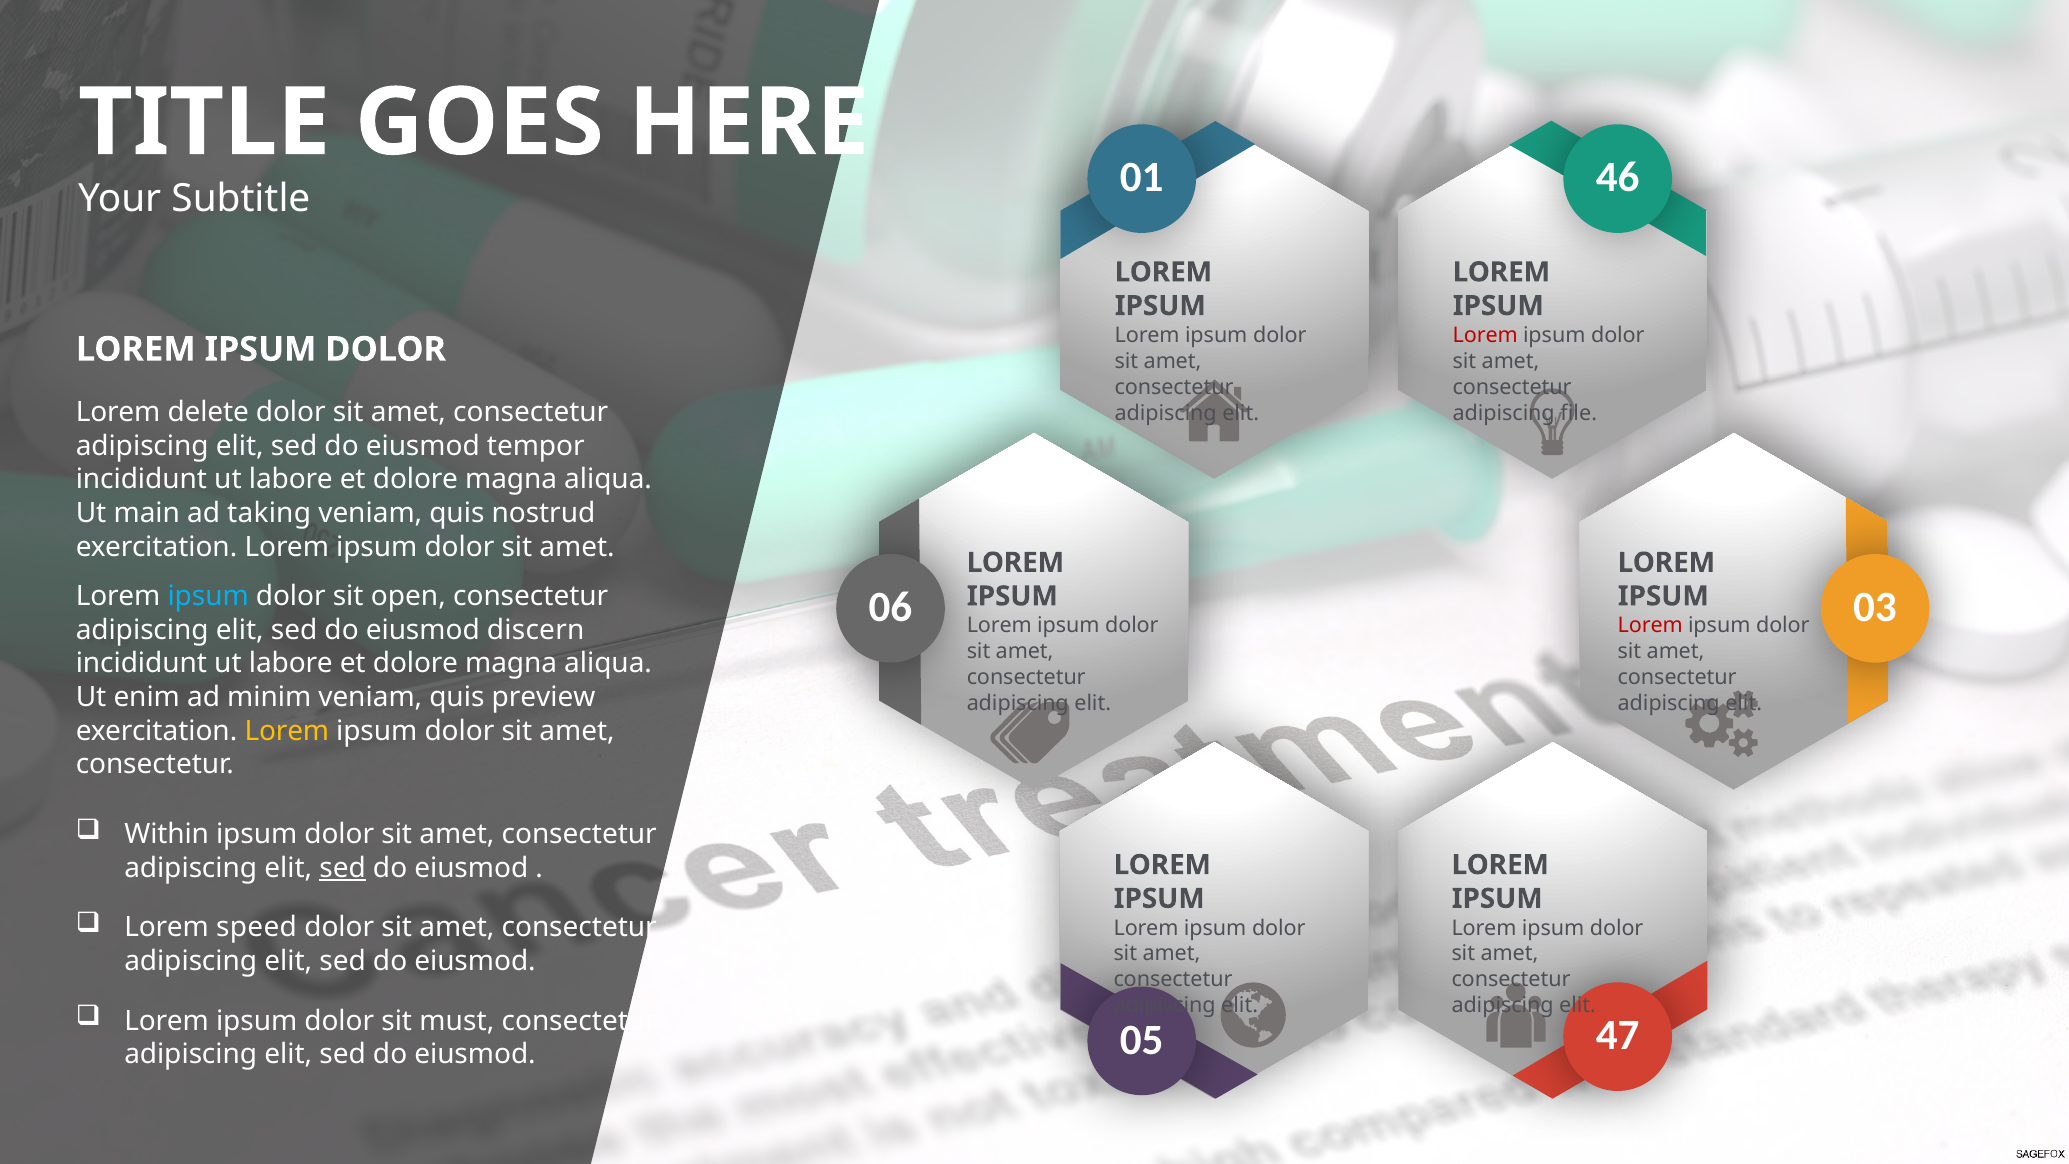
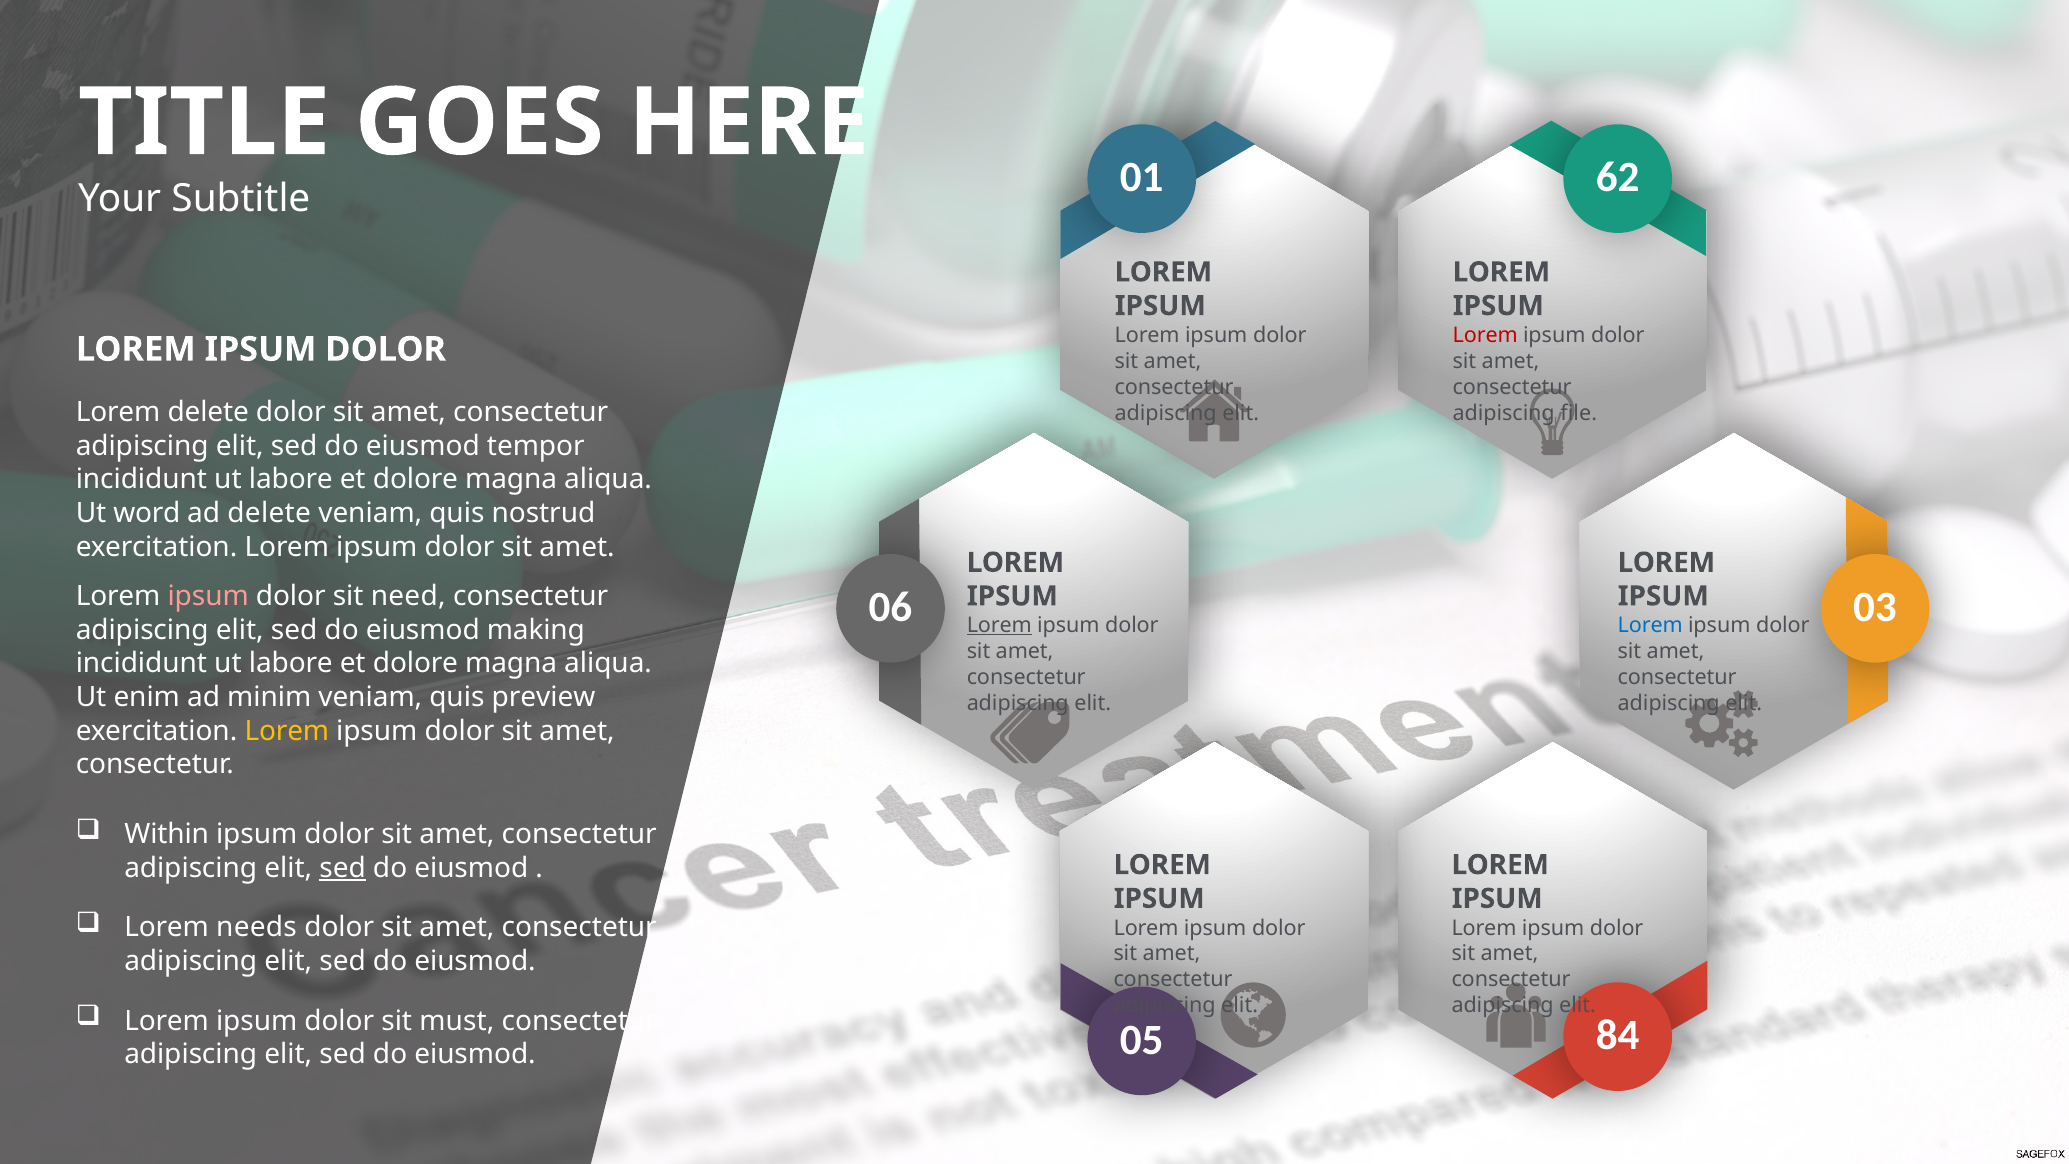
46: 46 -> 62 (1618, 178)
main: main -> word (147, 513)
ad taking: taking -> delete (269, 513)
ipsum colour: light blue -> pink (208, 596)
open: open -> need (408, 596)
Lorem underline: none -> present (999, 625)
Lorem colour: red -> blue (1650, 625)
discern: discern -> making (536, 630)
speed: speed -> needs (257, 928)
47: 47 -> 84 (1618, 1036)
